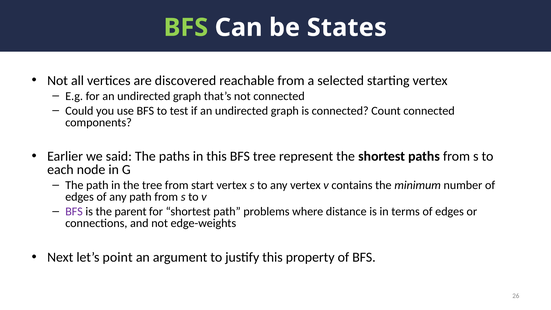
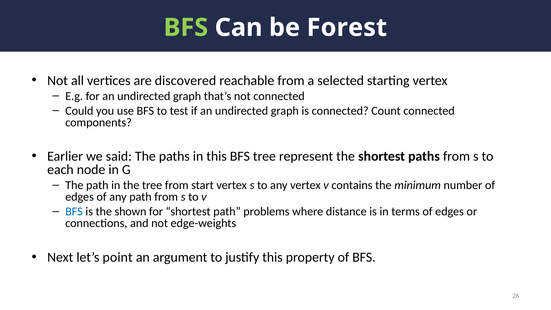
States: States -> Forest (347, 28)
BFS colour: purple -> blue (74, 212)
parent: parent -> shown (131, 212)
